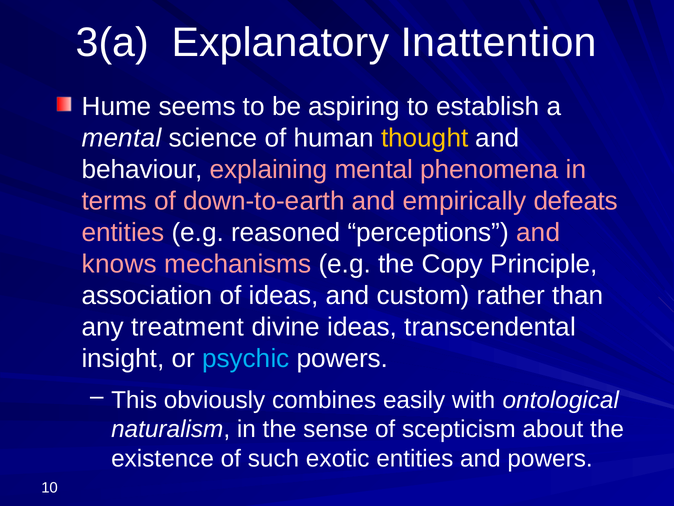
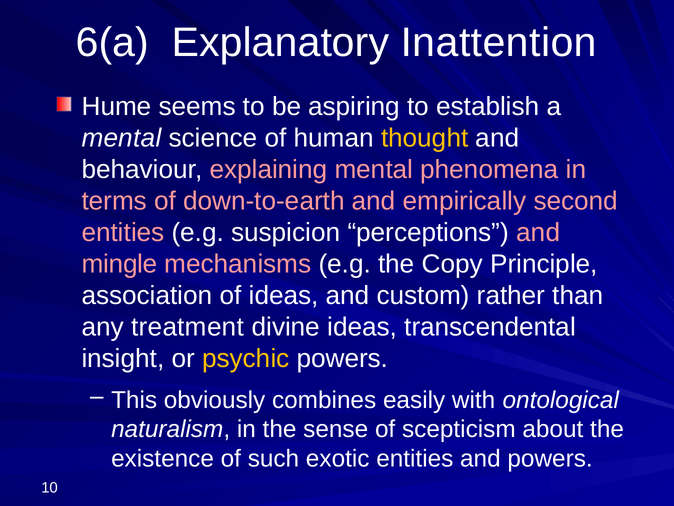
3(a: 3(a -> 6(a (112, 43)
defeats: defeats -> second (576, 201)
reasoned: reasoned -> suspicion (286, 232)
knows: knows -> mingle (120, 264)
psychic colour: light blue -> yellow (246, 358)
